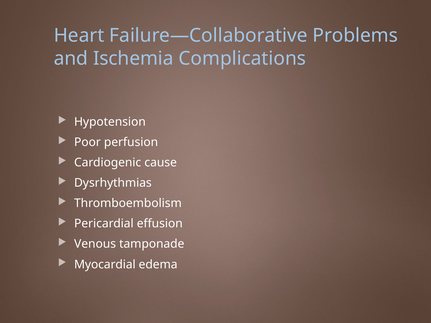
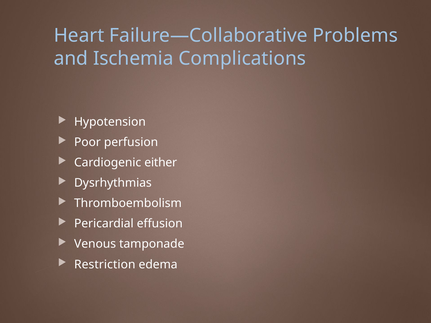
cause: cause -> either (161, 163)
Myocardial: Myocardial -> Restriction (105, 265)
